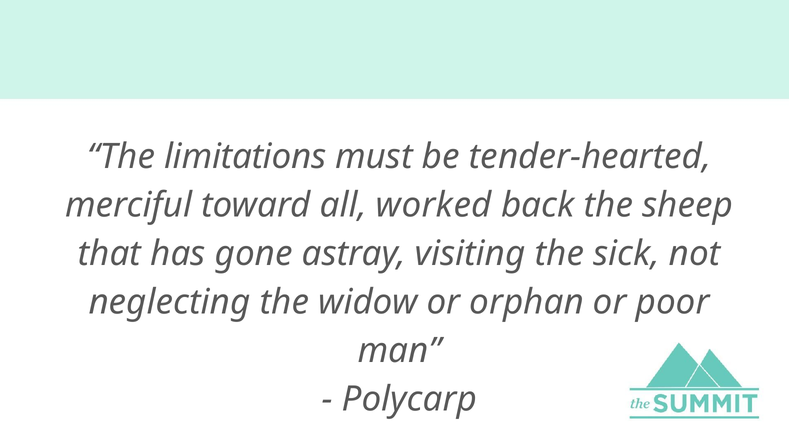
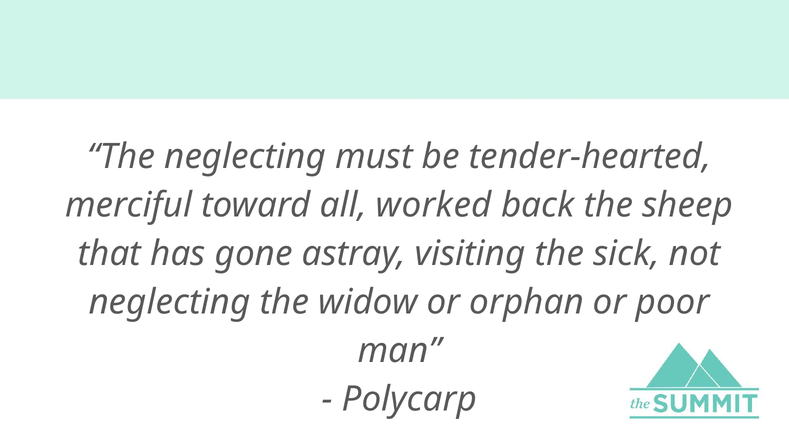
The limitations: limitations -> neglecting (245, 157)
